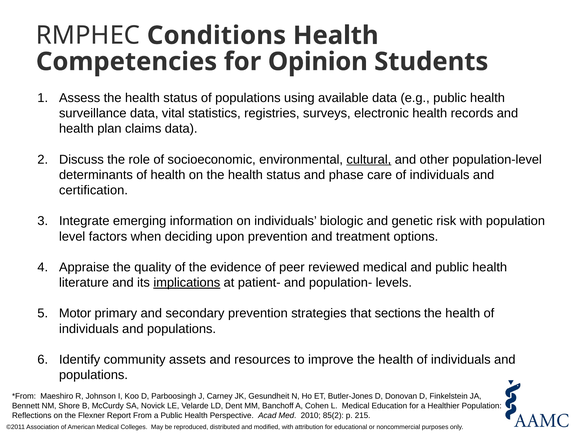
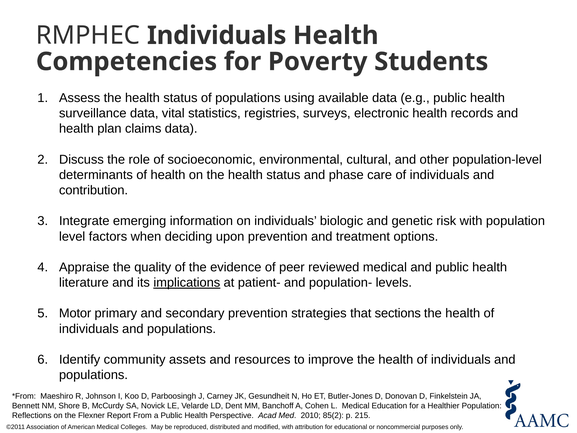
RMPHEC Conditions: Conditions -> Individuals (217, 35)
Opinion: Opinion -> Poverty (318, 62)
cultural underline: present -> none (369, 159)
certification: certification -> contribution (94, 190)
